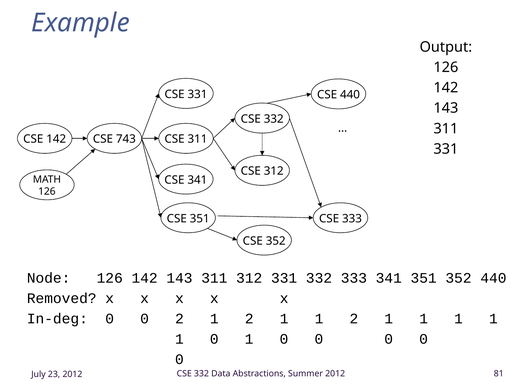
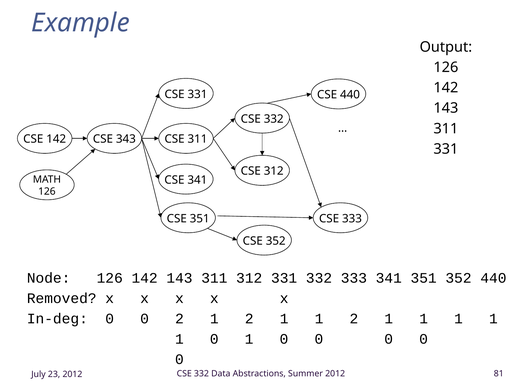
743: 743 -> 343 (126, 139)
